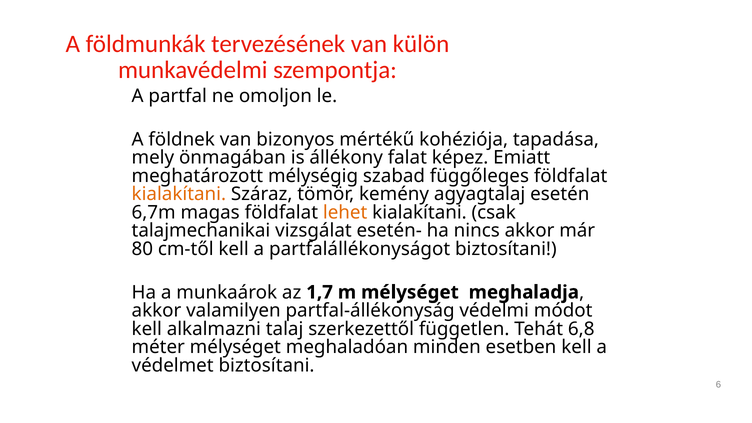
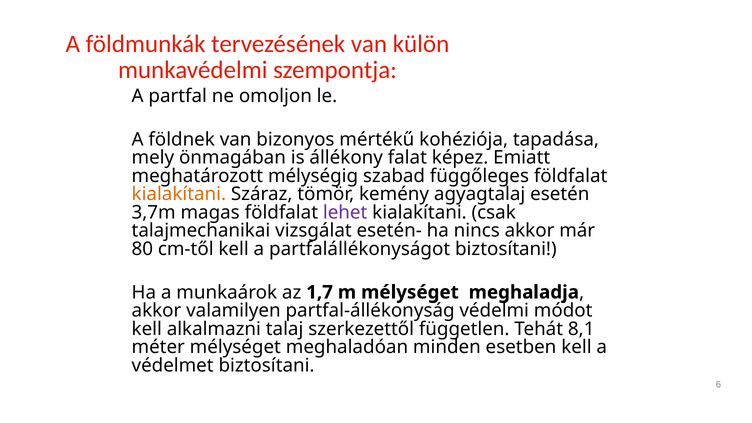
6,7m: 6,7m -> 3,7m (154, 212)
lehet colour: orange -> purple (345, 212)
6,8: 6,8 -> 8,1 (581, 329)
